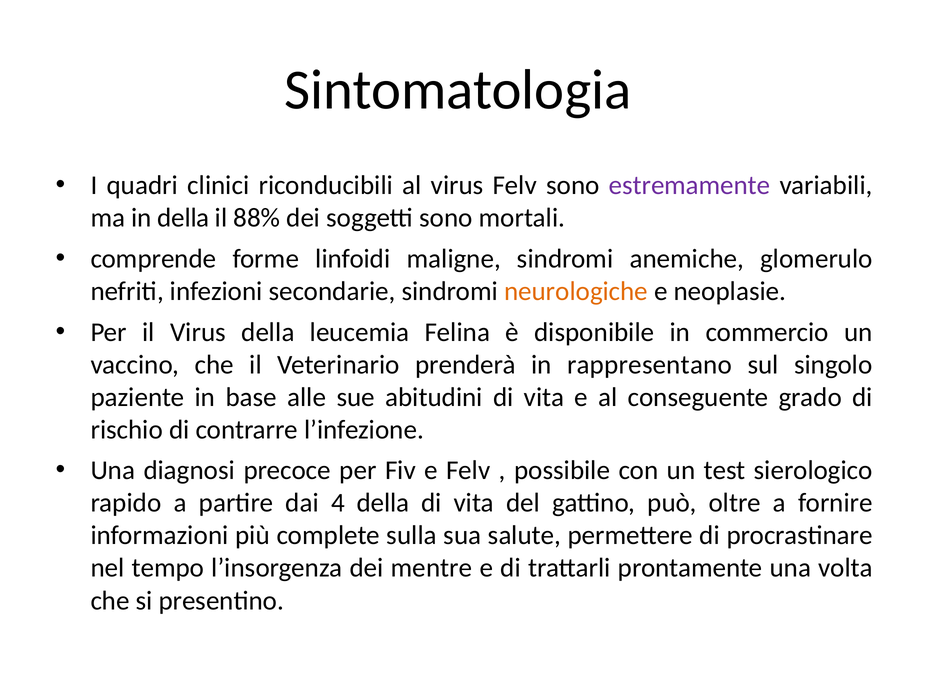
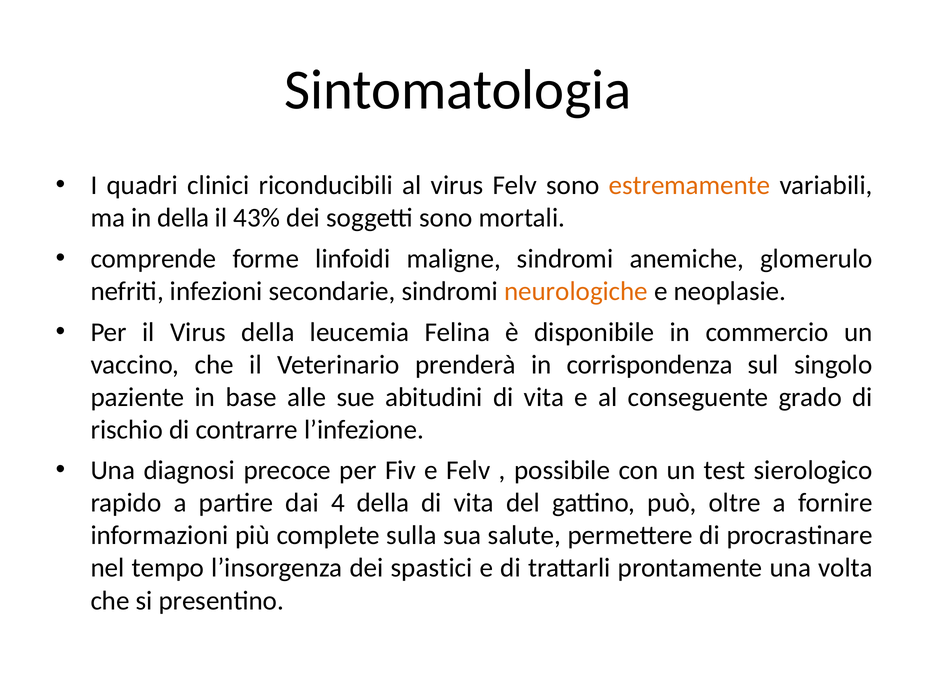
estremamente colour: purple -> orange (690, 185)
88%: 88% -> 43% (257, 218)
rappresentano: rappresentano -> corrispondenza (650, 364)
mentre: mentre -> spastici (432, 568)
